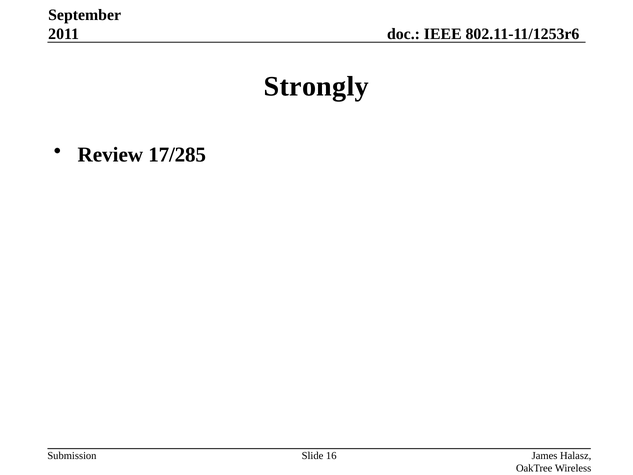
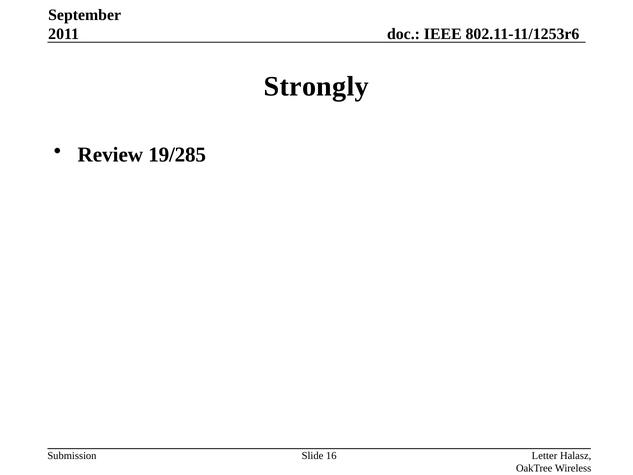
17/285: 17/285 -> 19/285 (177, 154)
James: James -> Letter (545, 455)
